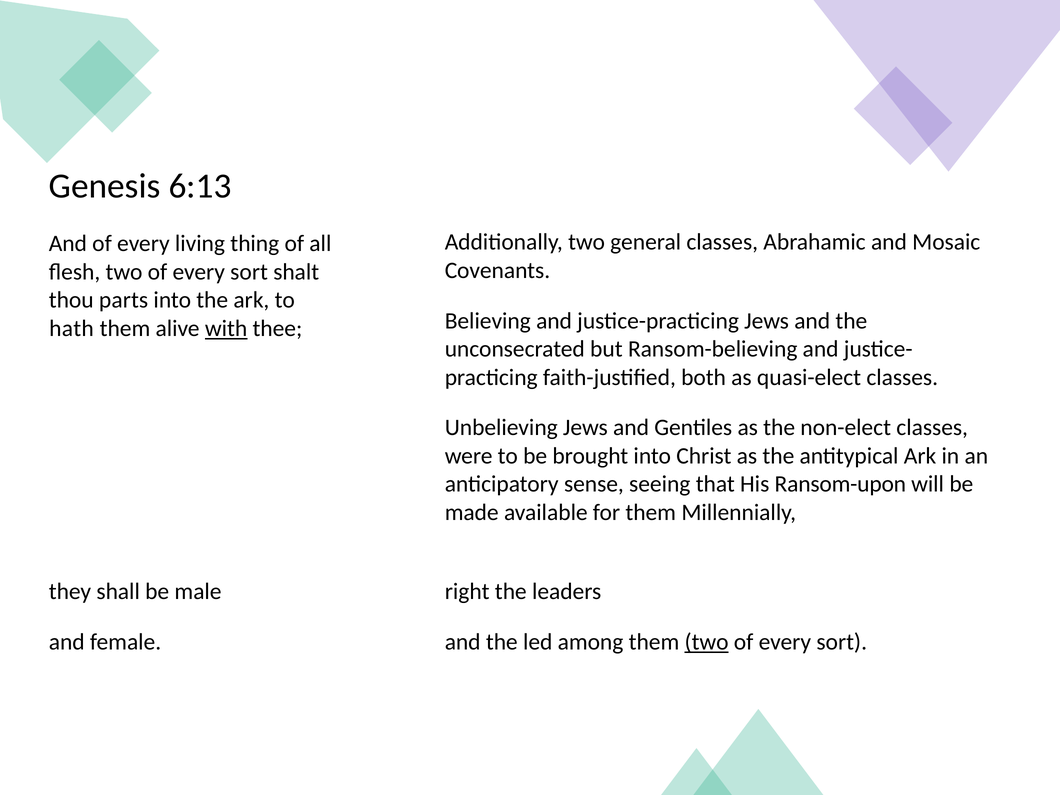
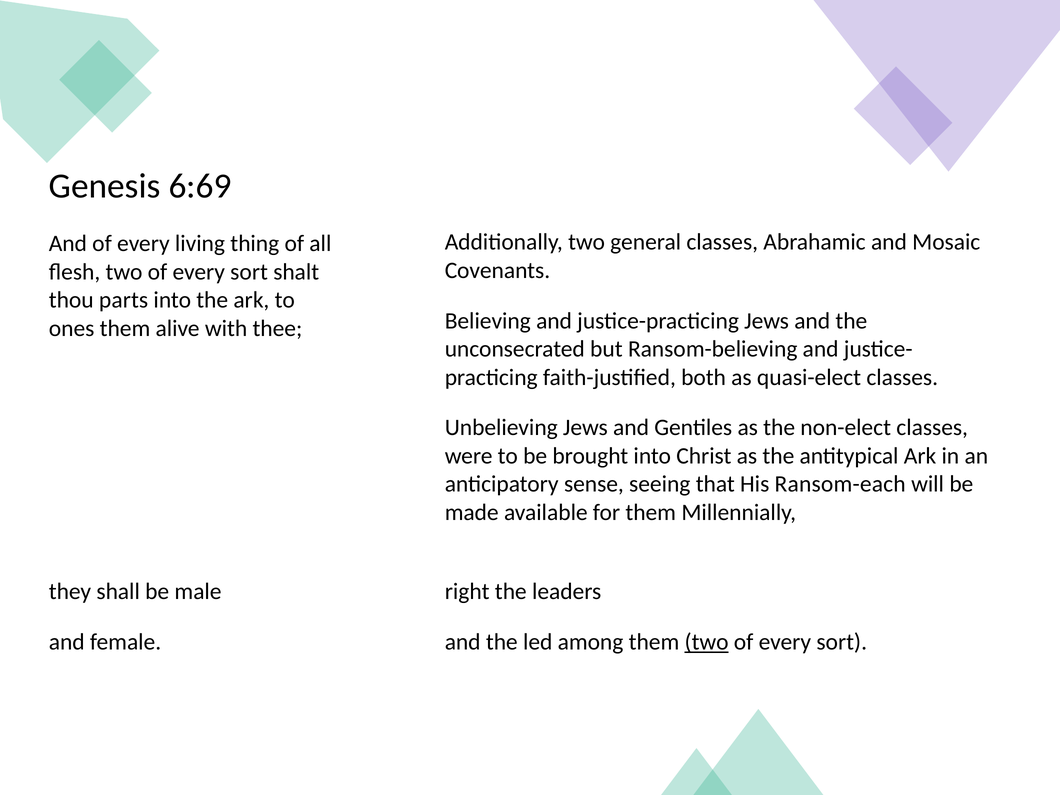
6:13: 6:13 -> 6:69 (200, 186)
hath: hath -> ones (72, 328)
with underline: present -> none (226, 328)
Ransom-upon: Ransom-upon -> Ransom-each (840, 484)
